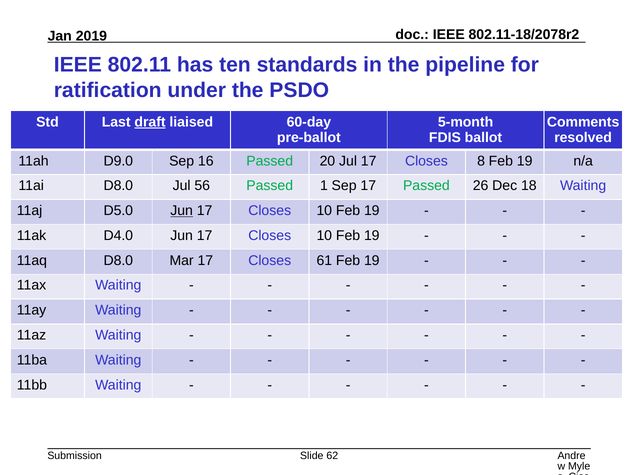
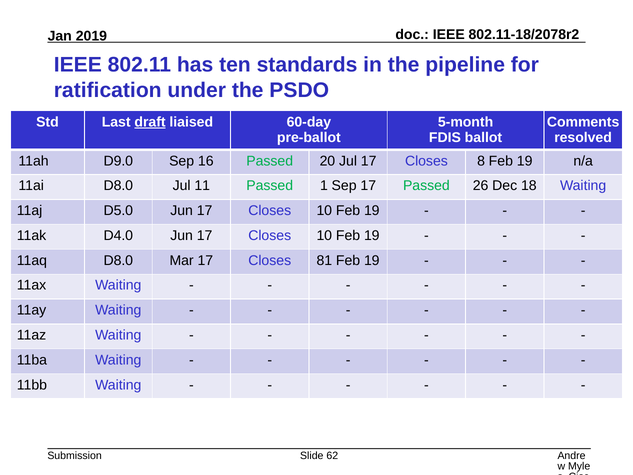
56: 56 -> 11 (202, 186)
Jun underline: present -> none (182, 211)
61: 61 -> 81 (324, 260)
